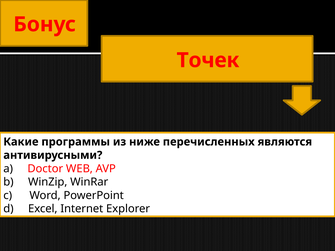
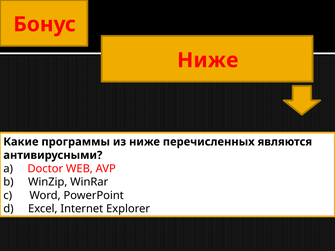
Точек: Точек -> Ниже (208, 60)
